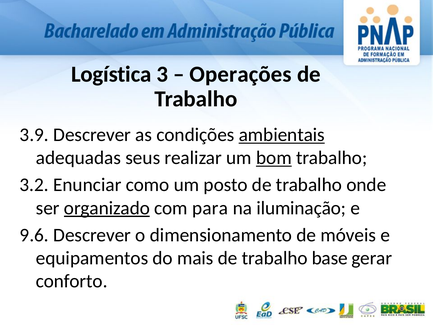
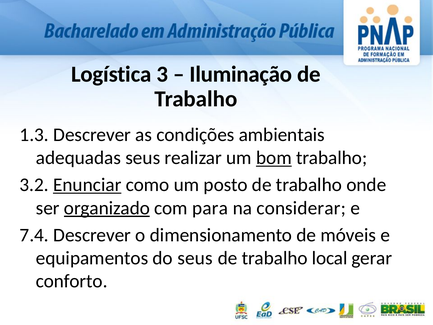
Operações: Operações -> Iluminação (241, 74)
3.9: 3.9 -> 1.3 (34, 135)
ambientais underline: present -> none (282, 135)
Enunciar underline: none -> present (87, 185)
iluminação: iluminação -> considerar (301, 208)
9.6: 9.6 -> 7.4 (34, 235)
do mais: mais -> seus (195, 258)
base: base -> local (330, 258)
